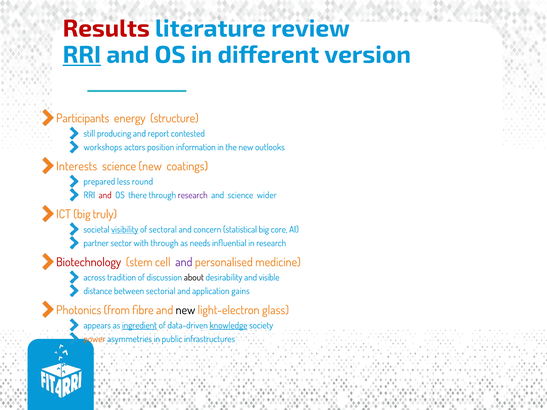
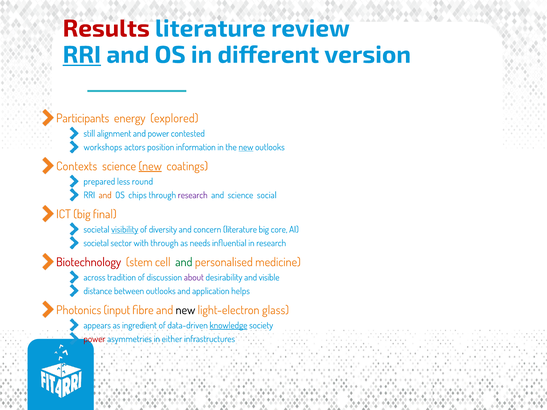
structure: structure -> explored (174, 118)
producing: producing -> alignment (114, 134)
and report: report -> power (158, 134)
new underline: none -> present (246, 147)
Interests: Interests -> Contexts (77, 166)
new underline: none -> present (150, 166)
and colour: red -> orange (105, 195)
there: there -> chips (138, 195)
wider: wider -> social (267, 195)
truly: truly -> final (105, 214)
sectoral: sectoral -> diversity (163, 230)
concern statistical: statistical -> literature (240, 230)
partner: partner -> societal (96, 243)
and colour: purple -> green (184, 262)
about colour: black -> purple (194, 278)
between sectorial: sectorial -> outlooks (161, 291)
gains: gains -> helps (241, 291)
from: from -> input (117, 310)
ingredient underline: present -> none (139, 326)
power colour: orange -> red (94, 339)
public: public -> either (172, 339)
